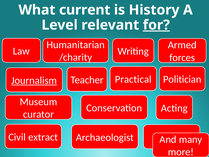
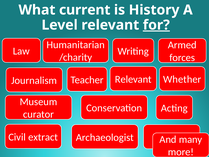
Practical: Practical -> Relevant (133, 79)
Politician: Politician -> Whether (182, 79)
Journalism underline: present -> none (34, 80)
